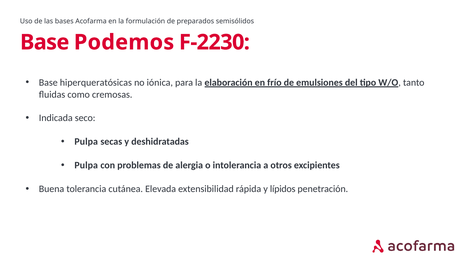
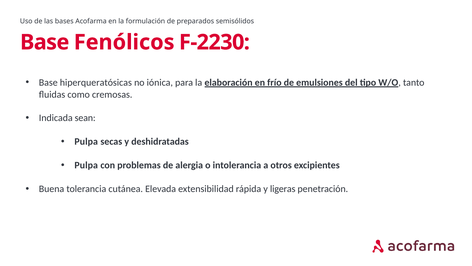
Podemos: Podemos -> Fenólicos (124, 42)
seco: seco -> sean (85, 118)
lípidos: lípidos -> ligeras (283, 189)
